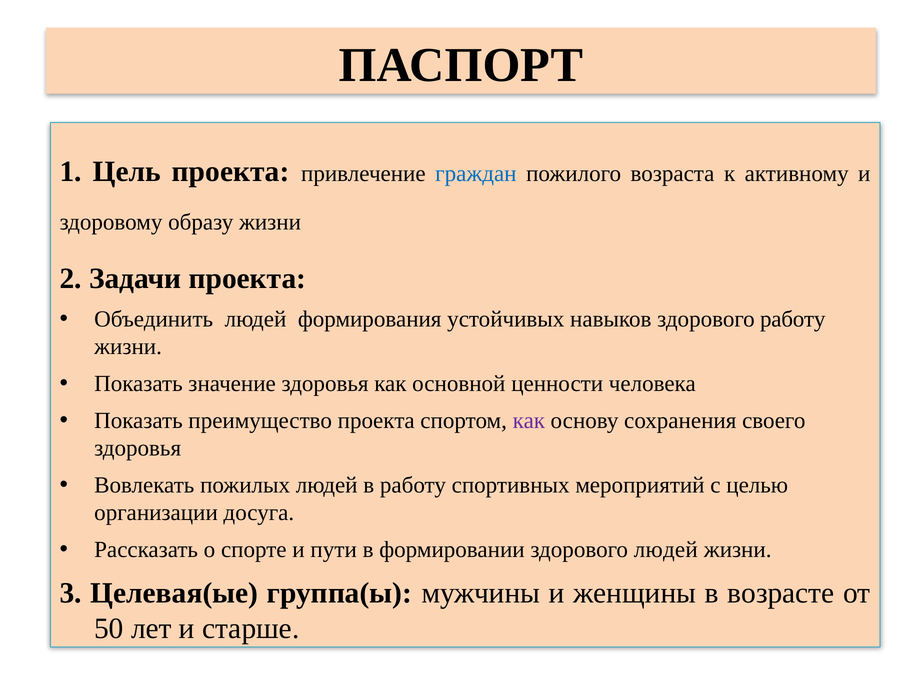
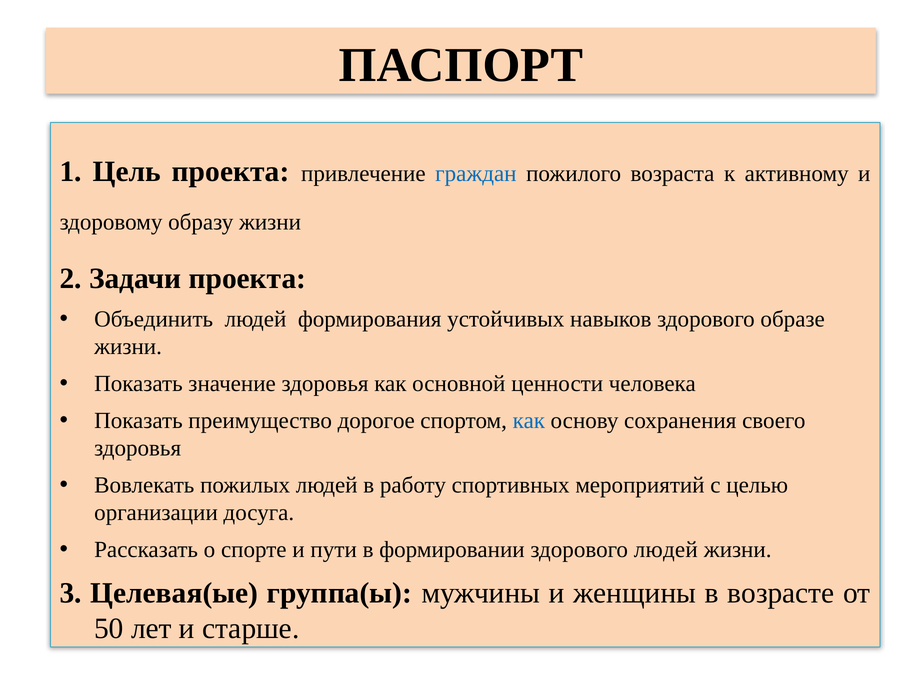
здорового работу: работу -> образе (793, 319)
преимущество проекта: проекта -> дорогое (376, 420)
как colour: purple -> blue (529, 420)
